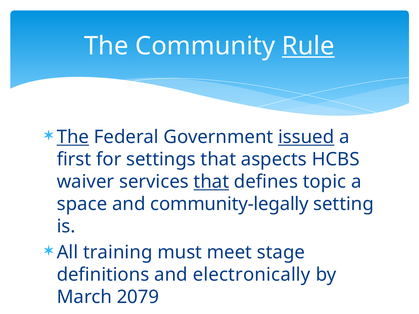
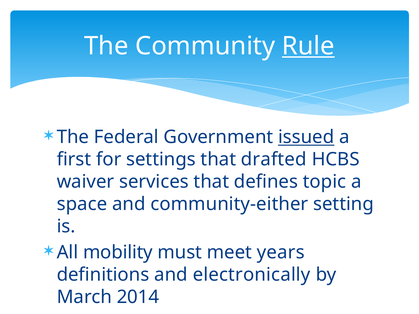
The underline: present -> none (73, 137)
aspects: aspects -> drafted (274, 160)
that underline: present -> none (211, 182)
community-legally: community-legally -> community-either (229, 204)
training: training -> mobility (118, 253)
stage: stage -> years (281, 253)
2079: 2079 -> 2014 (138, 297)
